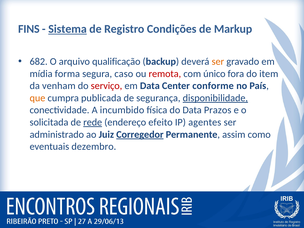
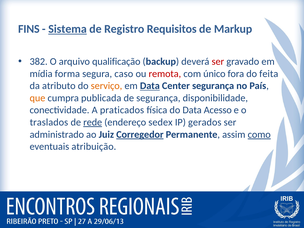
Condições: Condições -> Requisitos (172, 29)
682: 682 -> 382 (39, 62)
ser colour: orange -> red (218, 62)
item: item -> feita (269, 74)
venham: venham -> atributo (59, 86)
serviço colour: red -> orange (107, 86)
Data underline: none -> present (150, 86)
Center conforme: conforme -> segurança (213, 86)
disponibilidade underline: present -> none (215, 98)
incumbido: incumbido -> praticados (122, 110)
Prazos: Prazos -> Acesso (218, 110)
solicitada: solicitada -> traslados (49, 122)
efeito: efeito -> sedex (160, 122)
agentes: agentes -> gerados (205, 122)
como underline: none -> present (259, 134)
dezembro: dezembro -> atribuição (94, 147)
